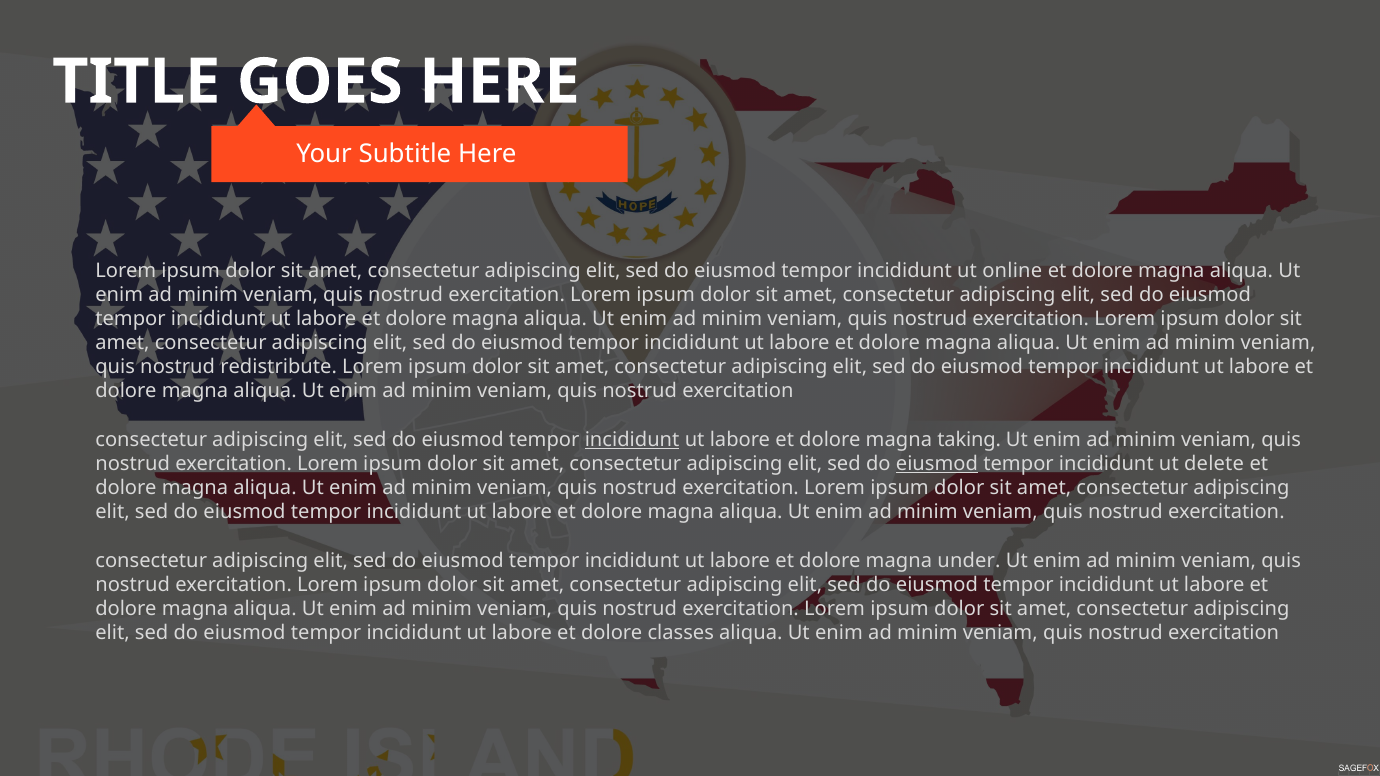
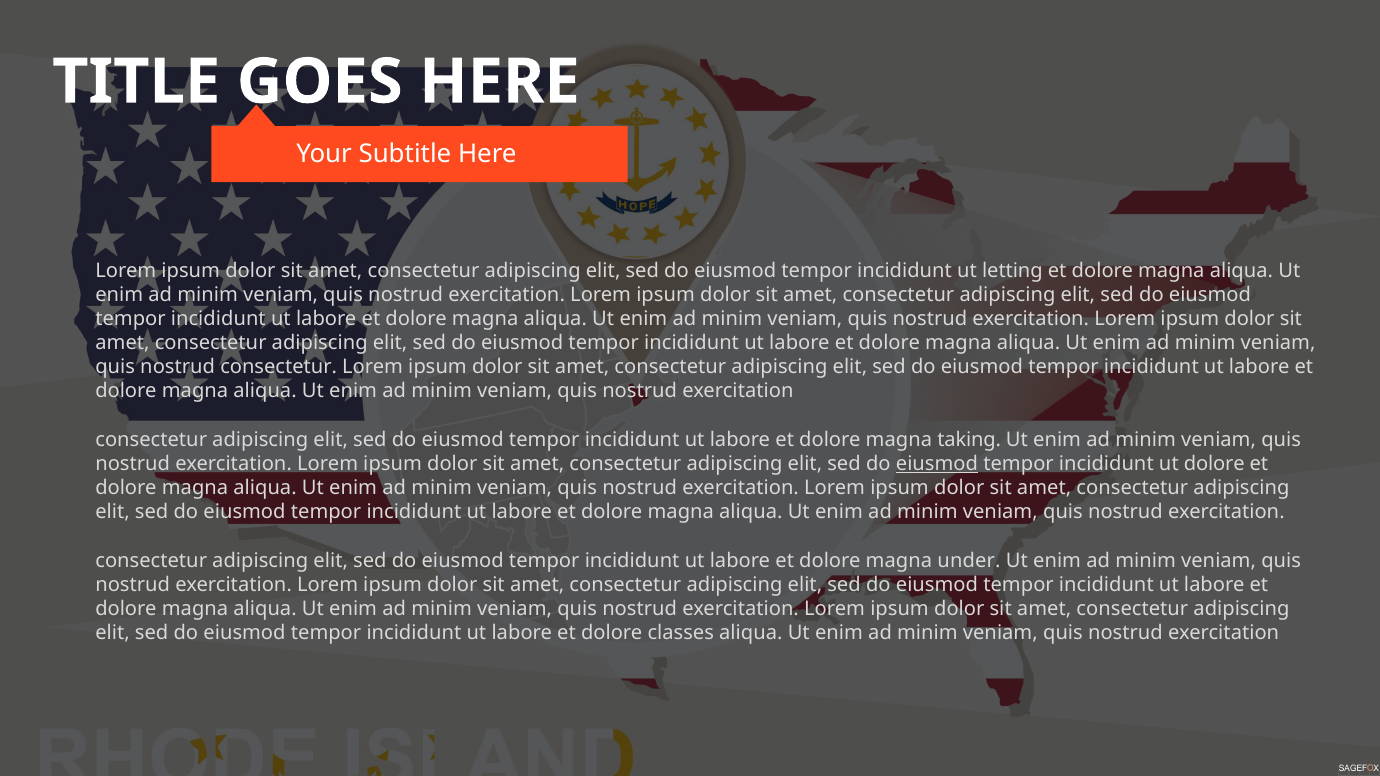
online: online -> letting (1012, 271)
nostrud redistribute: redistribute -> consectetur (279, 367)
incididunt underline: present -> none (632, 440)
ut delete: delete -> dolore (1214, 464)
